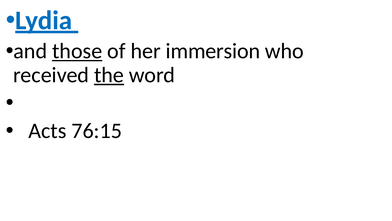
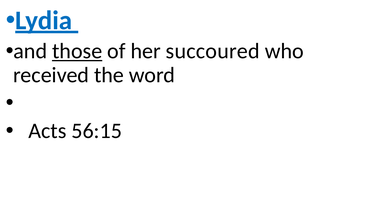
immersion: immersion -> succoured (213, 51)
the underline: present -> none (109, 75)
76:15: 76:15 -> 56:15 (97, 131)
